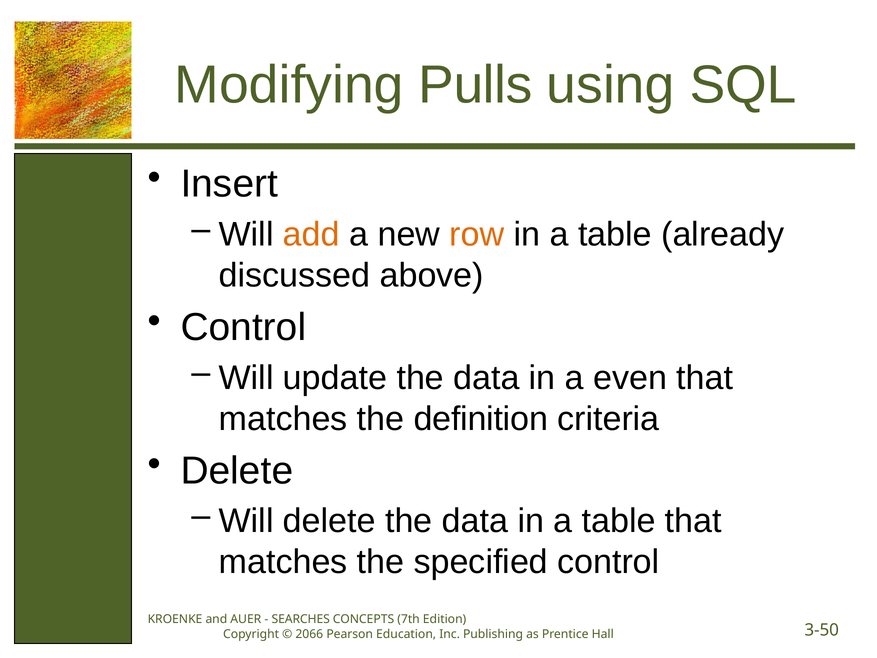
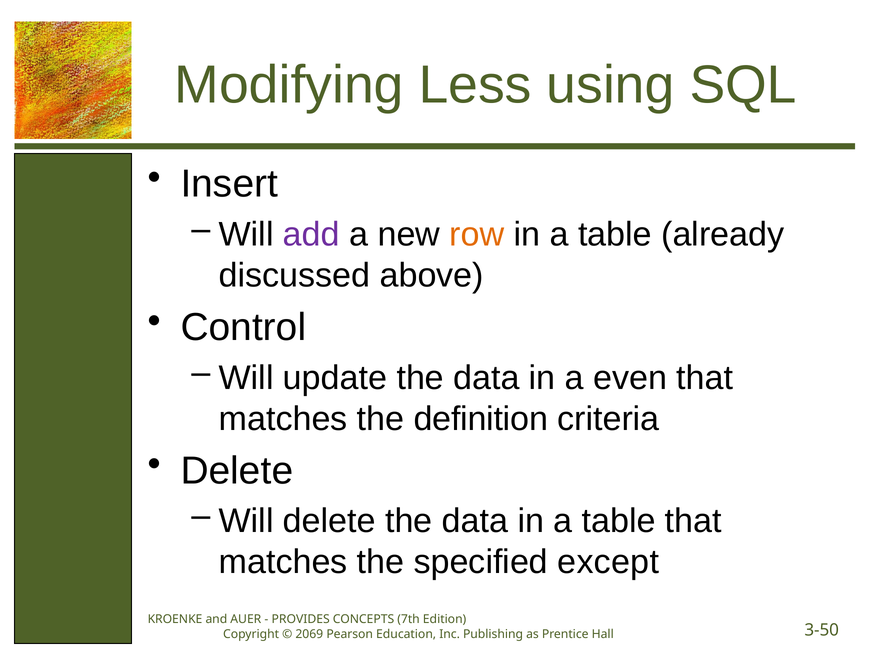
Pulls: Pulls -> Less (475, 85)
add colour: orange -> purple (311, 234)
specified control: control -> except (608, 562)
SEARCHES: SEARCHES -> PROVIDES (301, 619)
2066: 2066 -> 2069 (309, 634)
